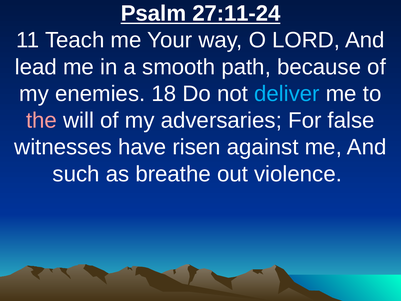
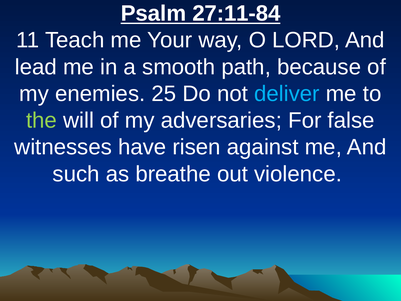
27:11-24: 27:11-24 -> 27:11-84 (236, 14)
18: 18 -> 25 (164, 94)
the colour: pink -> light green (42, 120)
